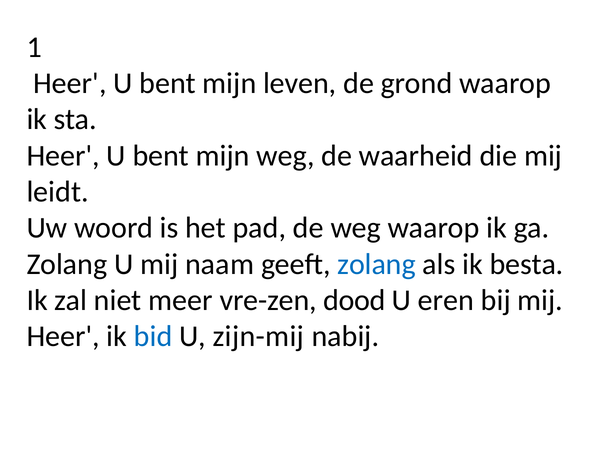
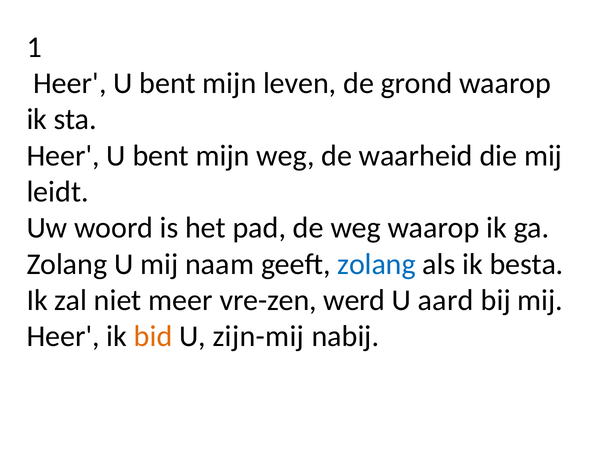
dood: dood -> werd (354, 300)
eren: eren -> aard (446, 300)
bid colour: blue -> orange (153, 336)
